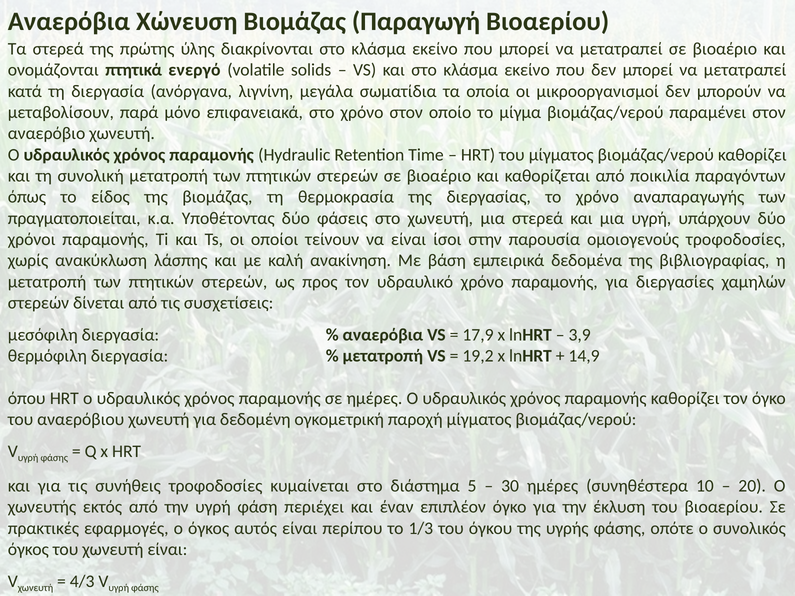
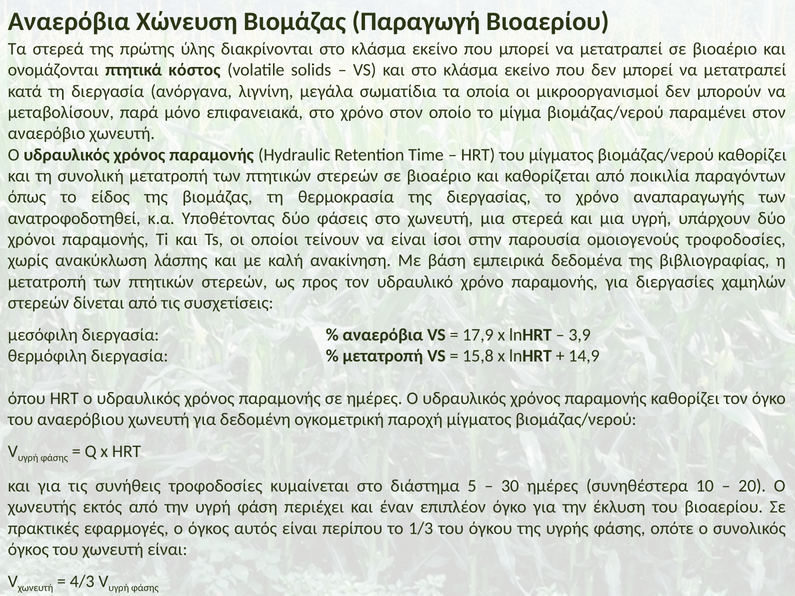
ενεργό: ενεργό -> κόστος (194, 70)
πραγματοποιείται: πραγματοποιείται -> ανατροφοδοτηθεί (74, 218)
19,2: 19,2 -> 15,8 (478, 356)
